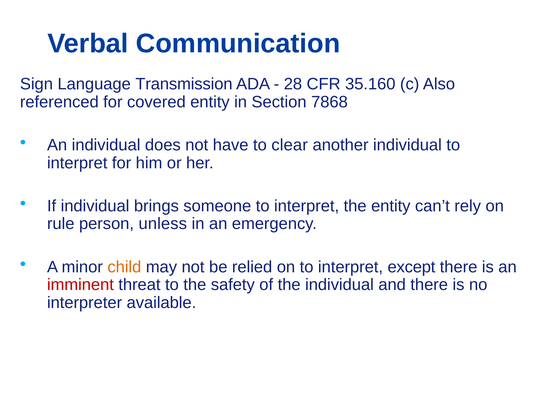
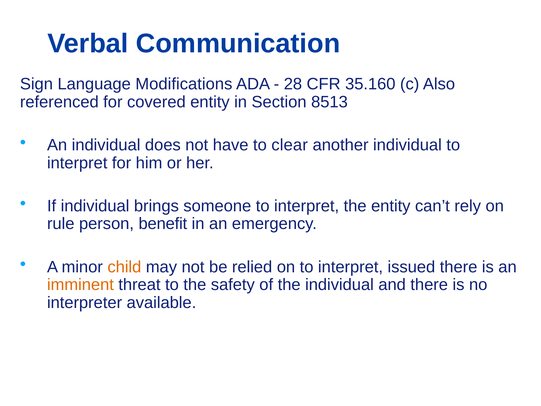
Transmission: Transmission -> Modifications (184, 84)
7868: 7868 -> 8513 (329, 102)
unless: unless -> benefit (163, 224)
except: except -> issued (411, 267)
imminent colour: red -> orange (80, 285)
